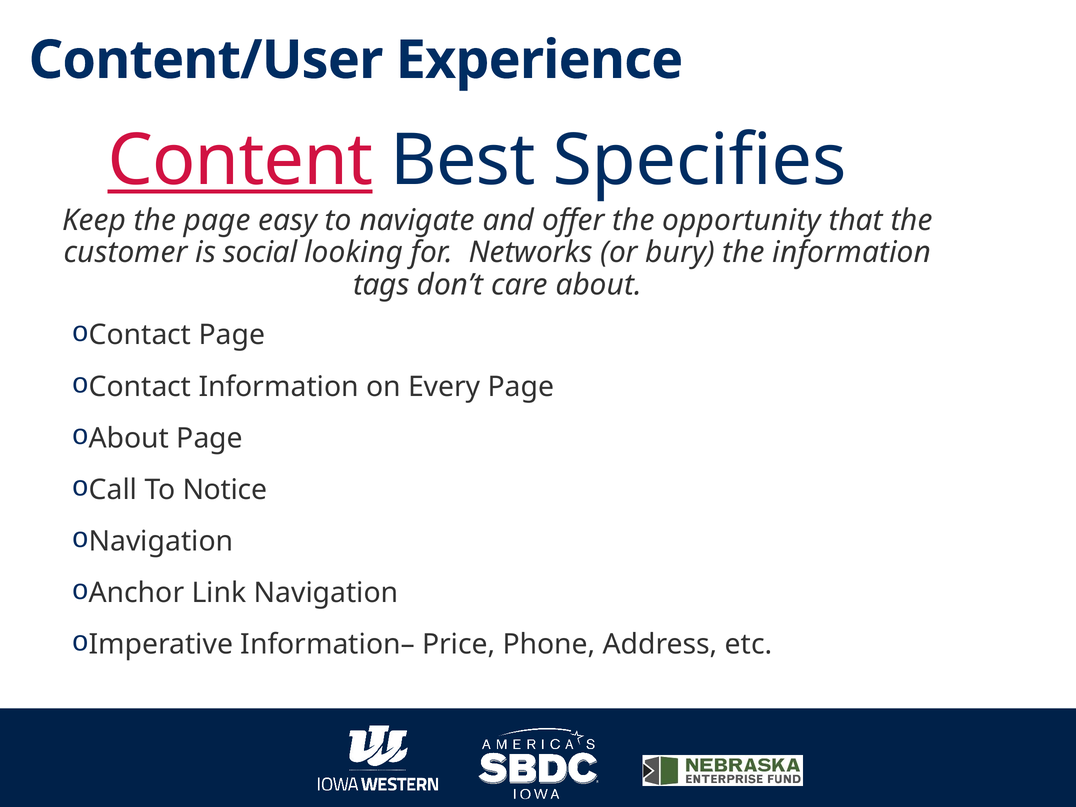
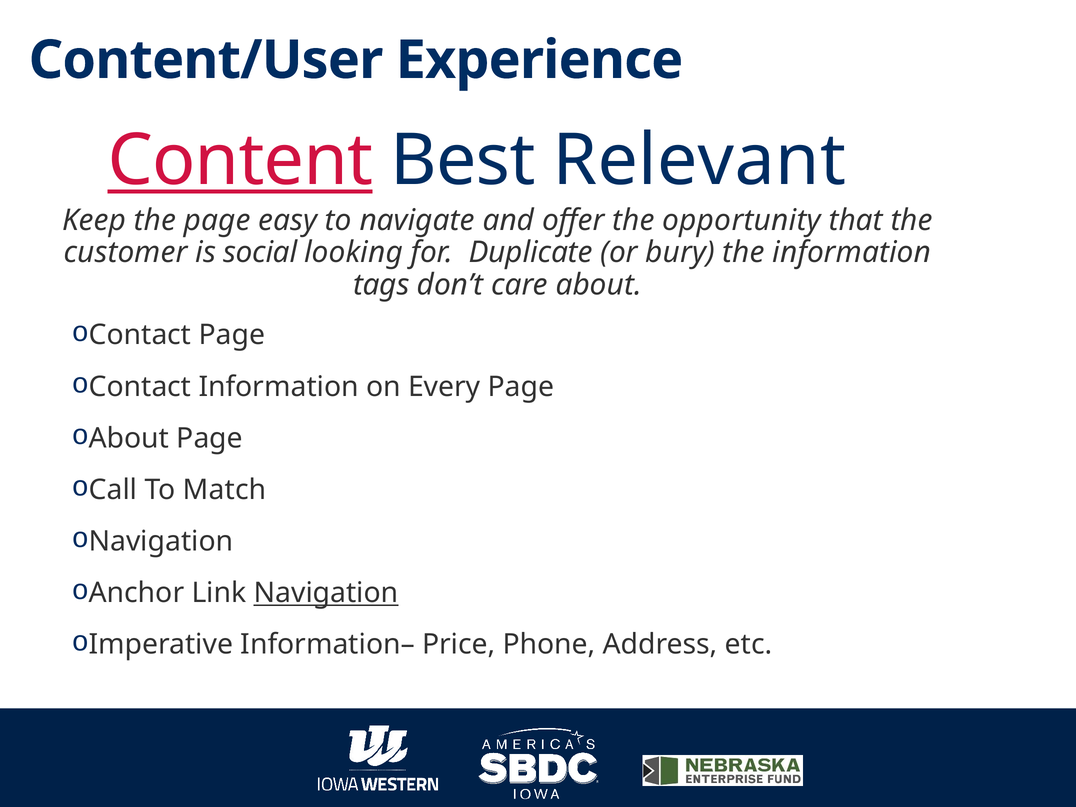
Specifies: Specifies -> Relevant (699, 161)
Networks: Networks -> Duplicate (531, 253)
Notice: Notice -> Match (225, 490)
Navigation underline: none -> present (326, 593)
